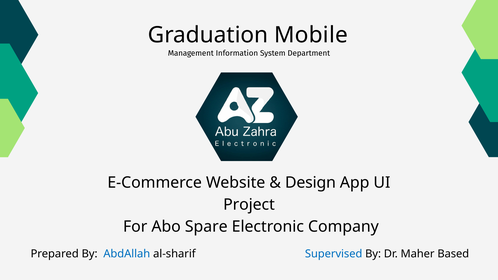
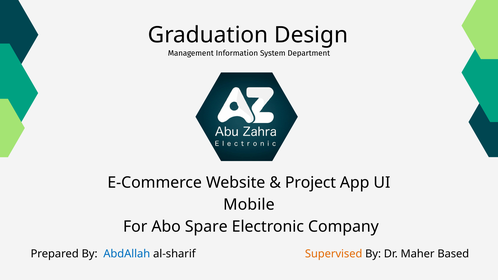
Mobile: Mobile -> Design (311, 35)
Design: Design -> Project (310, 183)
Project: Project -> Mobile (249, 205)
Supervised colour: blue -> orange (334, 254)
